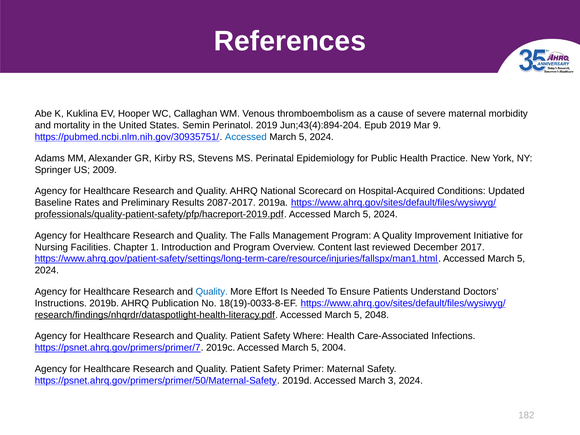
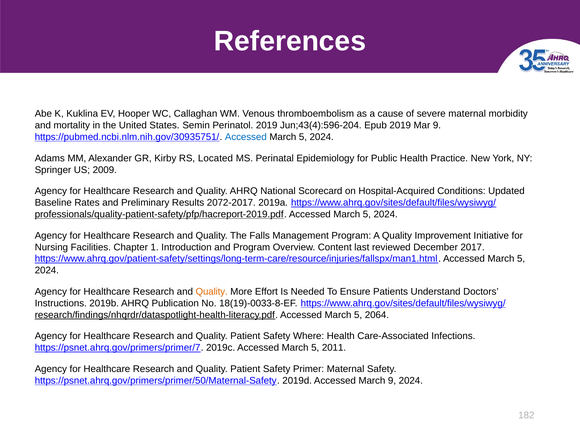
Jun;43(4):894-204: Jun;43(4):894-204 -> Jun;43(4):596-204 (321, 125)
Stevens: Stevens -> Located (215, 158)
2087-2017: 2087-2017 -> 2072-2017 (231, 203)
Quality colour: blue -> orange (212, 292)
2048: 2048 -> 2064 (377, 315)
2004: 2004 -> 2011 (334, 348)
March 3: 3 -> 9 (392, 381)
